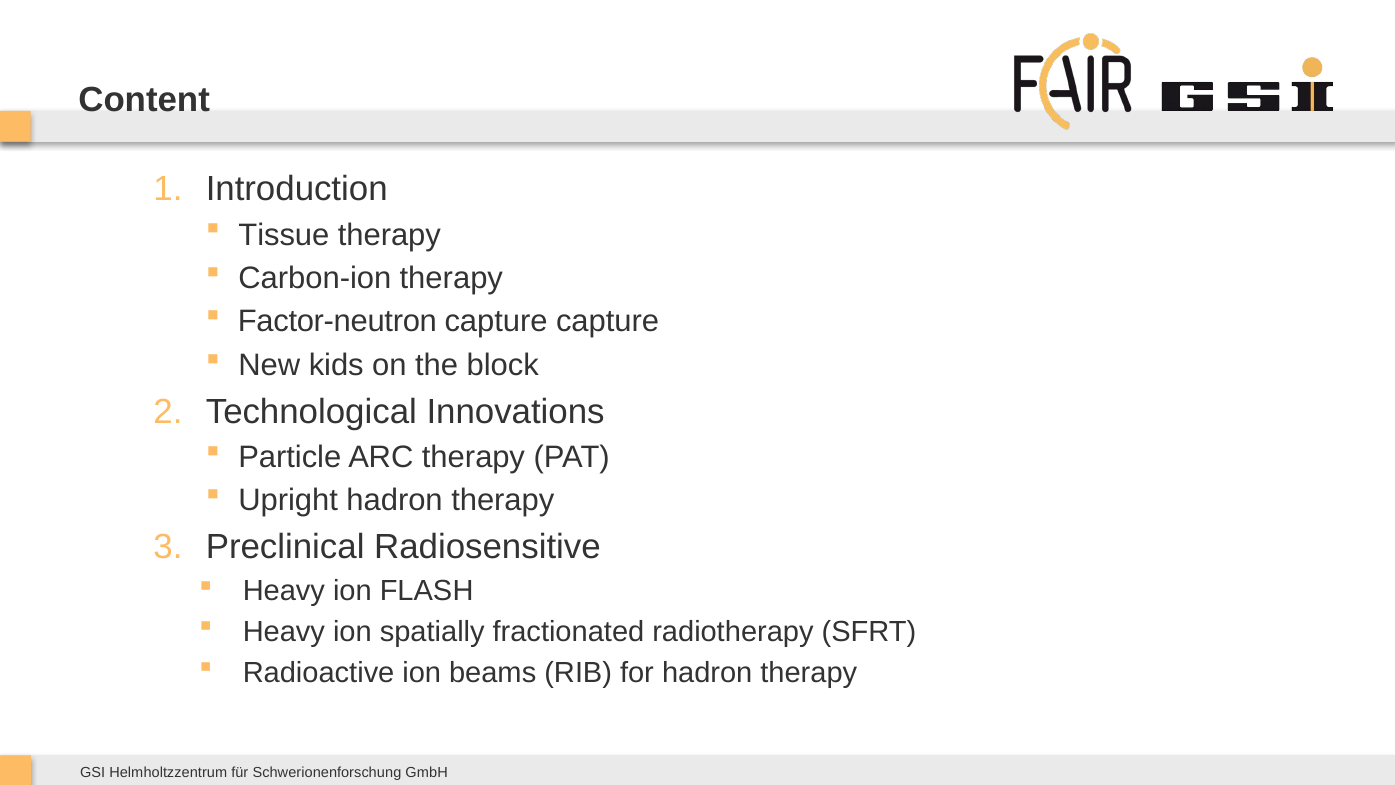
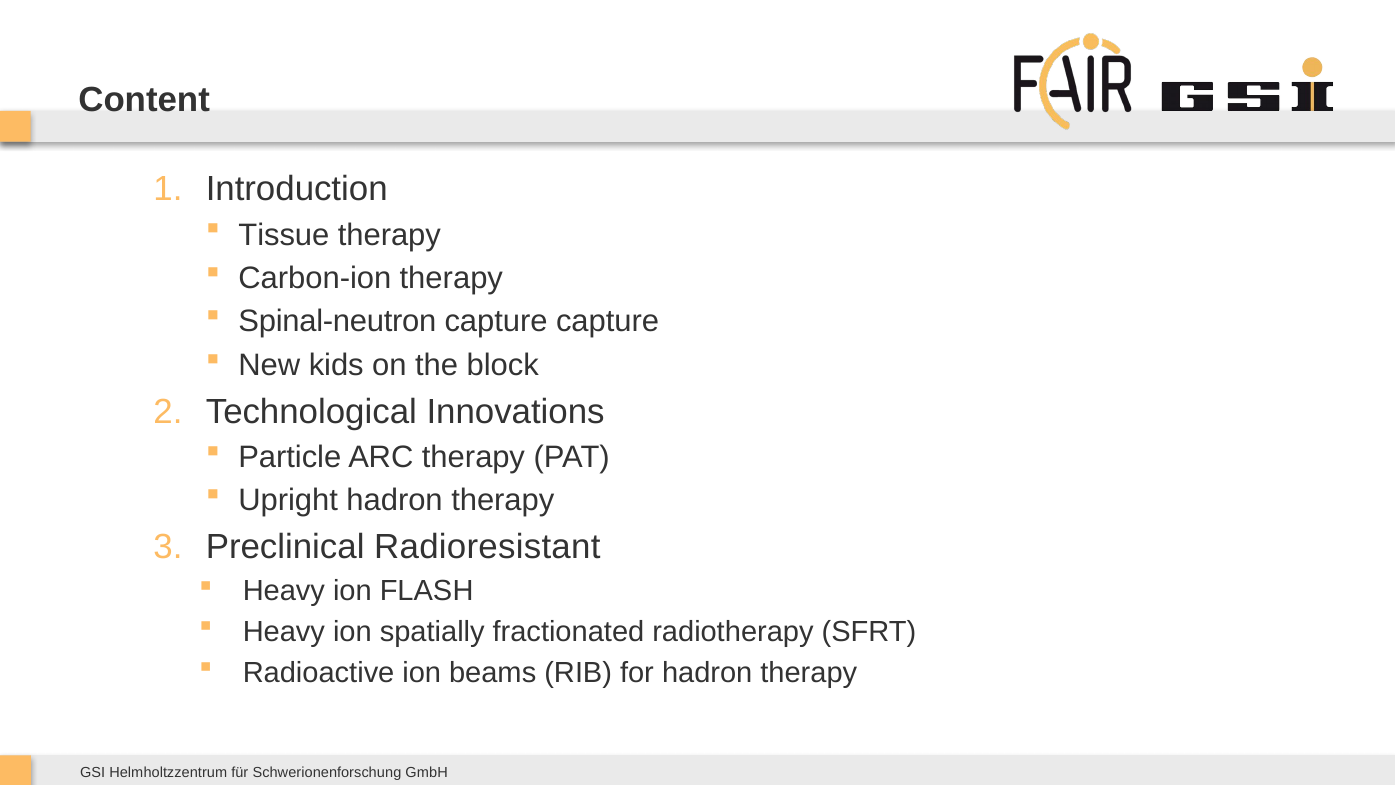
Factor-neutron: Factor-neutron -> Spinal-neutron (337, 322)
Radiosensitive: Radiosensitive -> Radioresistant (487, 547)
